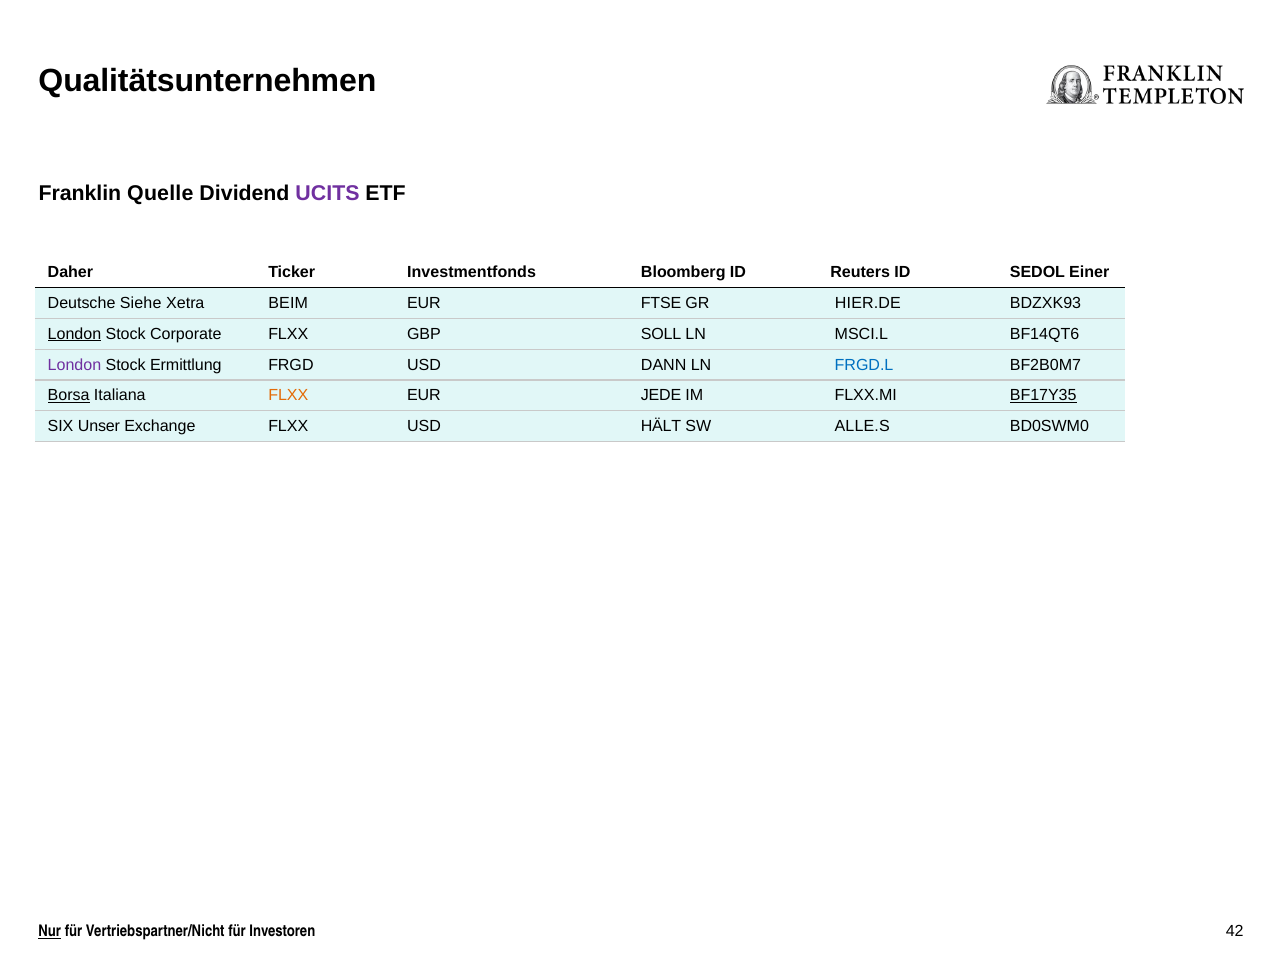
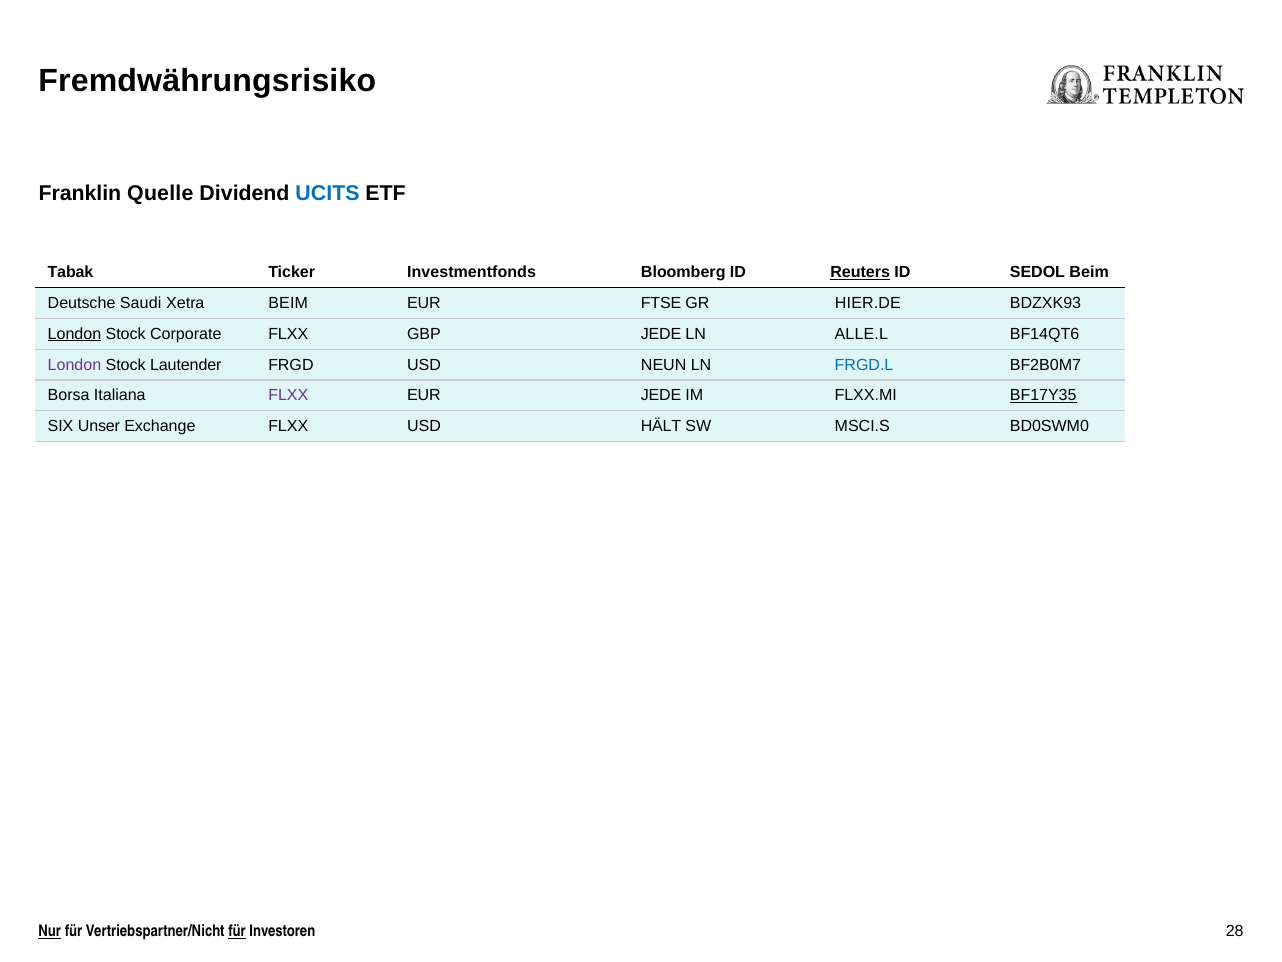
Qualitätsunternehmen: Qualitätsunternehmen -> Fremdwährungsrisiko (207, 81)
UCITS colour: purple -> blue (327, 194)
Daher: Daher -> Tabak (70, 272)
Reuters underline: none -> present (860, 272)
SEDOL Einer: Einer -> Beim (1089, 272)
Siehe: Siehe -> Saudi (141, 303)
GBP SOLL: SOLL -> JEDE (661, 334)
MSCI.L: MSCI.L -> ALLE.L (861, 334)
Ermittlung: Ermittlung -> Lautender (186, 365)
DANN: DANN -> NEUN (664, 365)
Borsa underline: present -> none (69, 395)
FLXX colour: orange -> purple (288, 395)
ALLE.S: ALLE.S -> MSCI.S (862, 426)
für underline: none -> present (237, 931)
42: 42 -> 28 (1235, 931)
